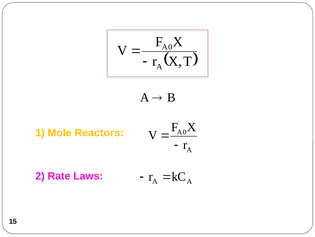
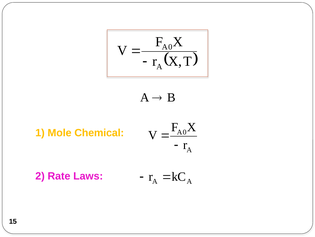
Reactors: Reactors -> Chemical (99, 132)
